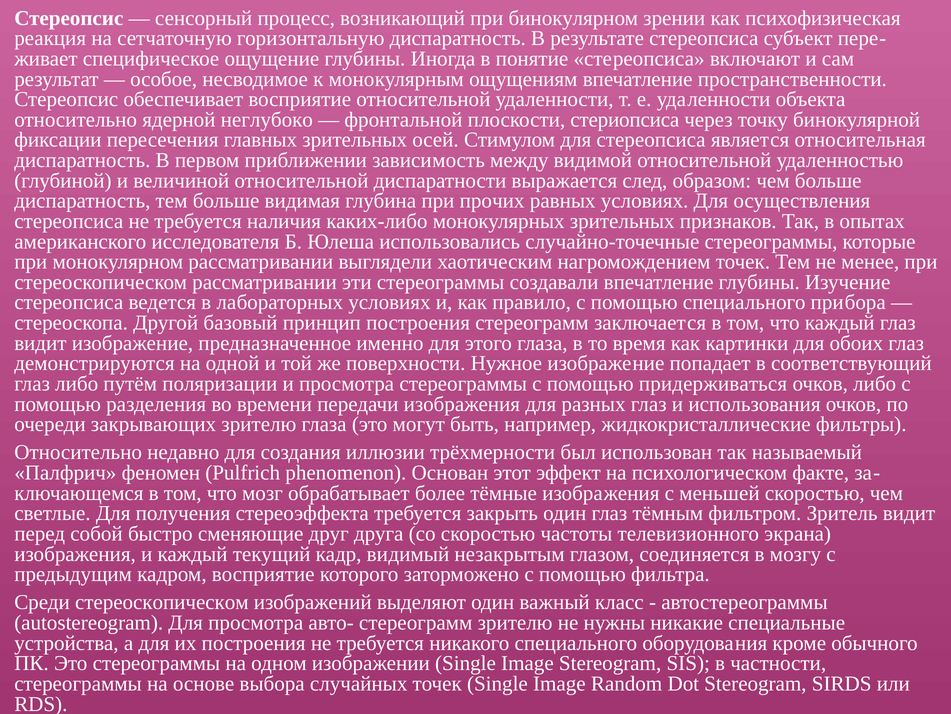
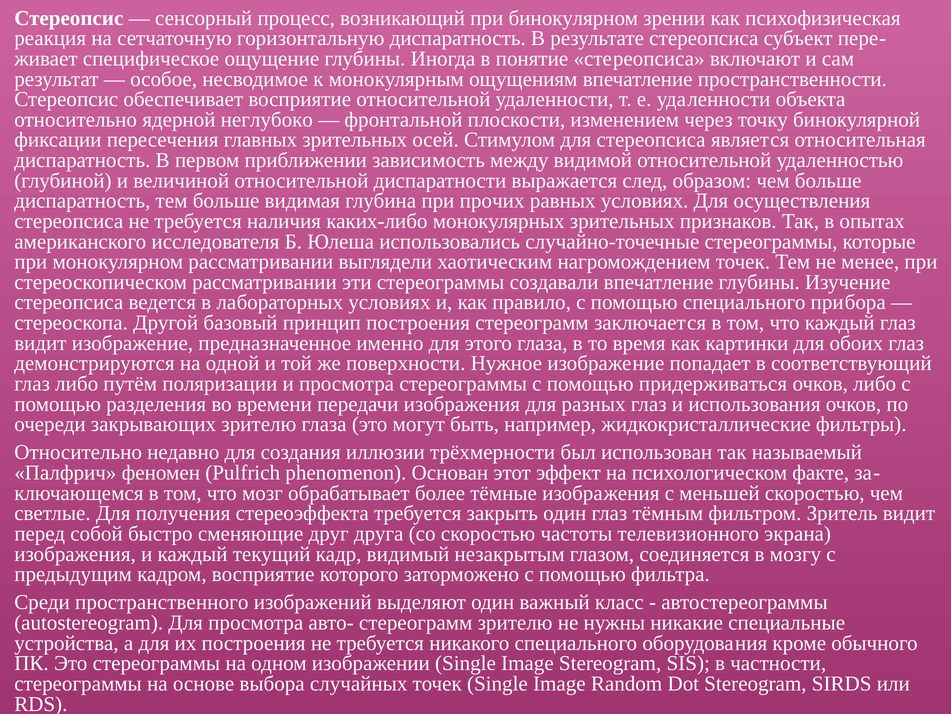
стериопсиса: стериопсиса -> изменением (625, 120)
Среди стереоскопическом: стереоскопическом -> пространственного (162, 602)
